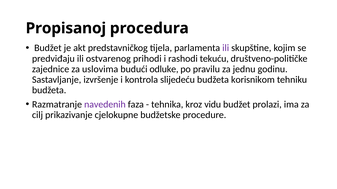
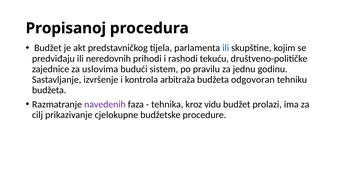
ili colour: purple -> blue (226, 48)
ostvarenog: ostvarenog -> neredovnih (108, 59)
odluke: odluke -> sistem (164, 69)
slijedeću: slijedeću -> arbitraža (178, 80)
korisnikom: korisnikom -> odgovoran (253, 80)
